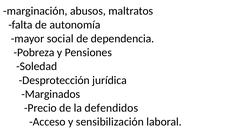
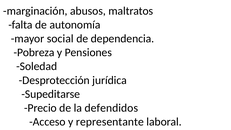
Marginados: Marginados -> Supeditarse (51, 94)
sensibilización: sensibilización -> representante (110, 122)
